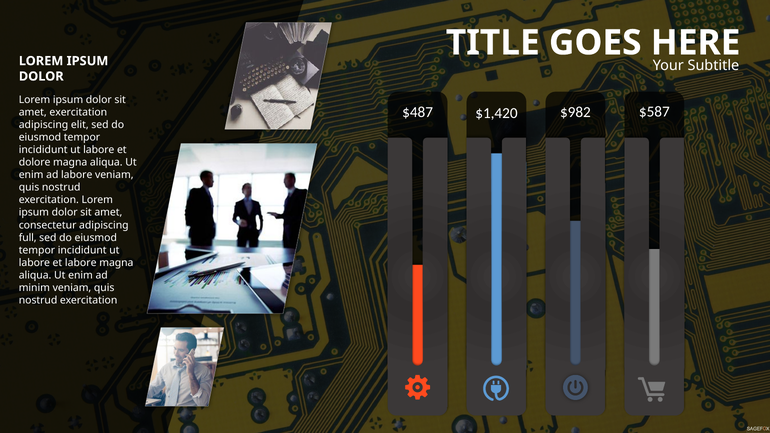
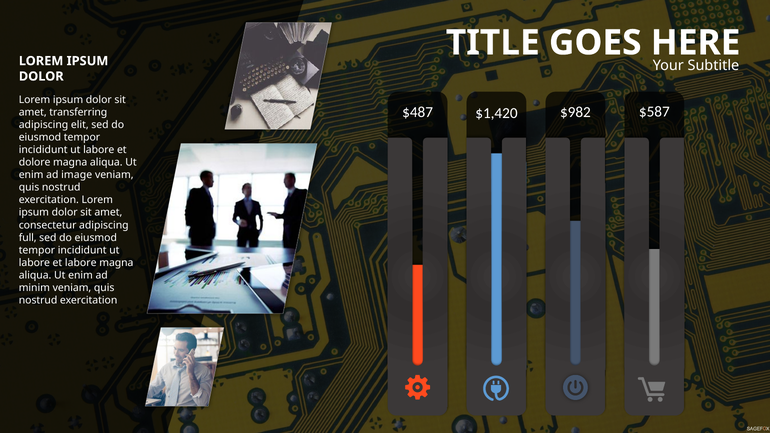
amet exercitation: exercitation -> transferring (78, 112)
ad labore: labore -> image (77, 175)
